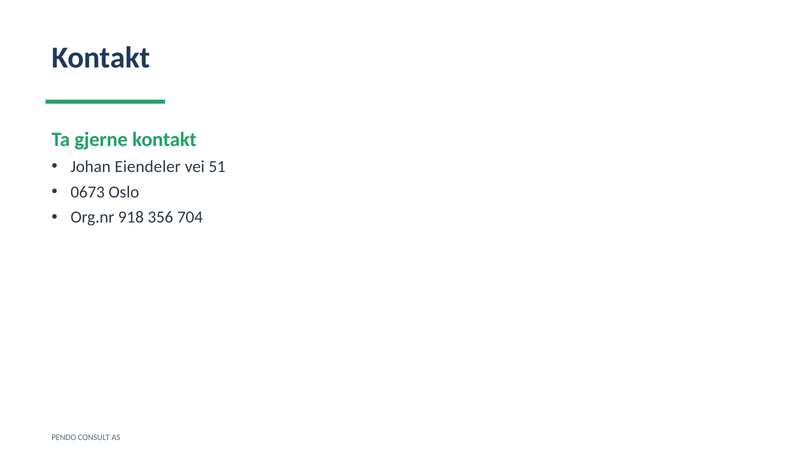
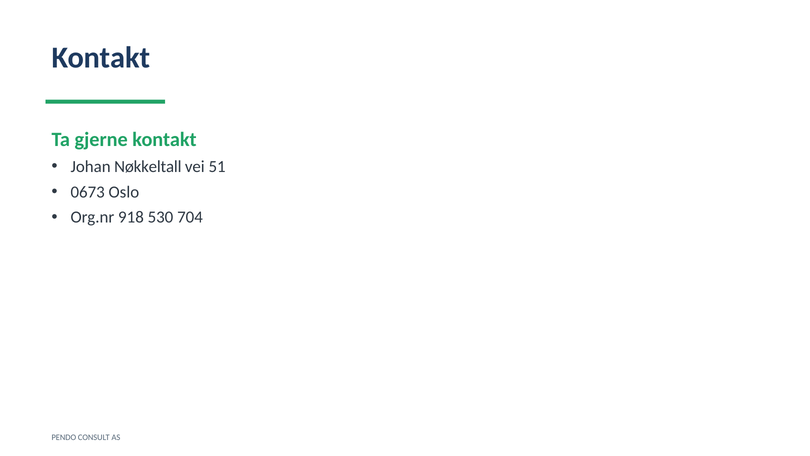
Eiendeler: Eiendeler -> Nøkkeltall (148, 167)
356: 356 -> 530 (160, 217)
